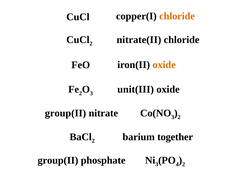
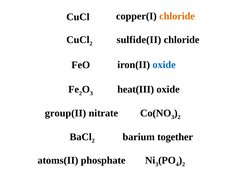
nitrate(II: nitrate(II -> sulfide(II (139, 40)
oxide colour: orange -> blue (164, 65)
unit(III: unit(III -> heat(III (136, 89)
group(II: group(II -> atoms(II (58, 160)
